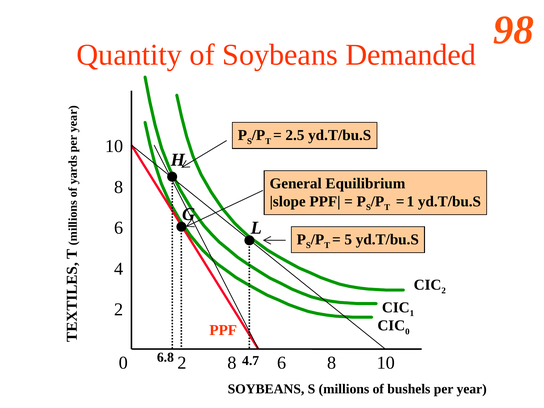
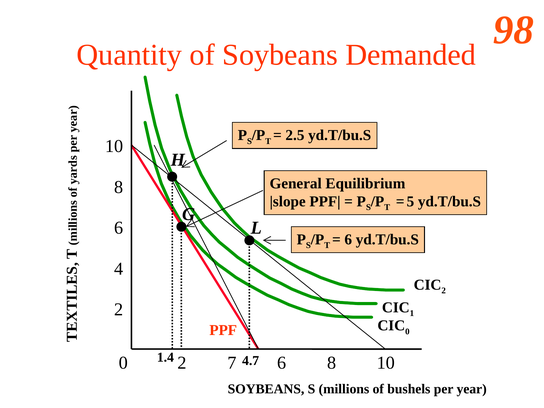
1: 1 -> 5 (410, 202)
5: 5 -> 6 (348, 240)
6.8: 6.8 -> 1.4 (165, 357)
2 8: 8 -> 7 (232, 363)
